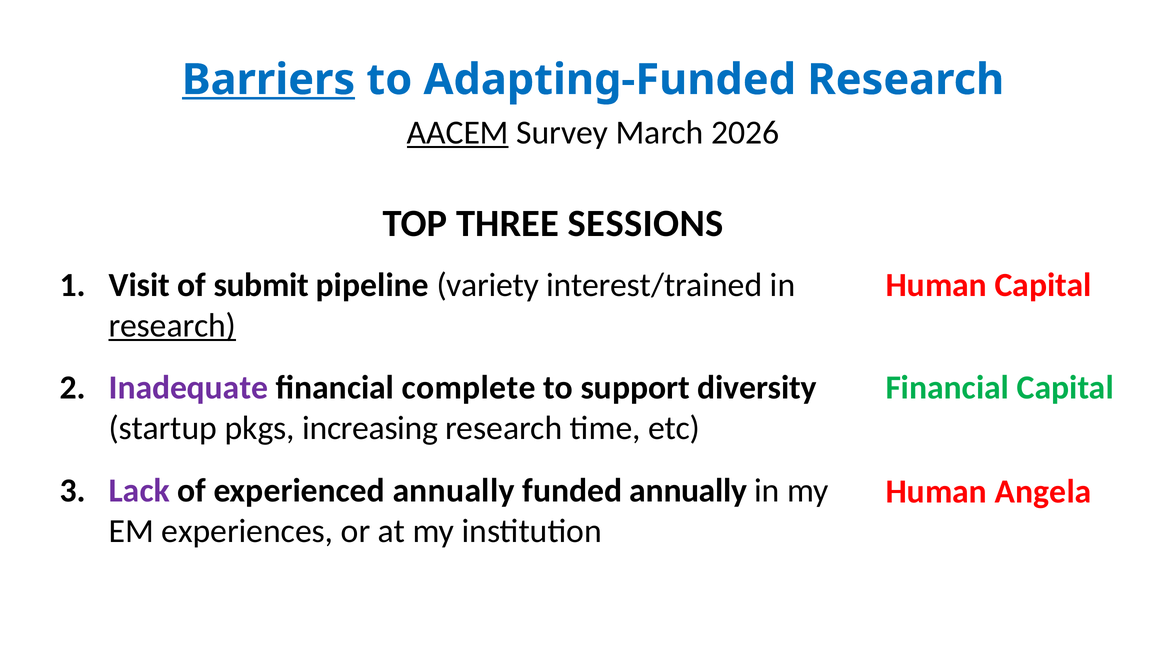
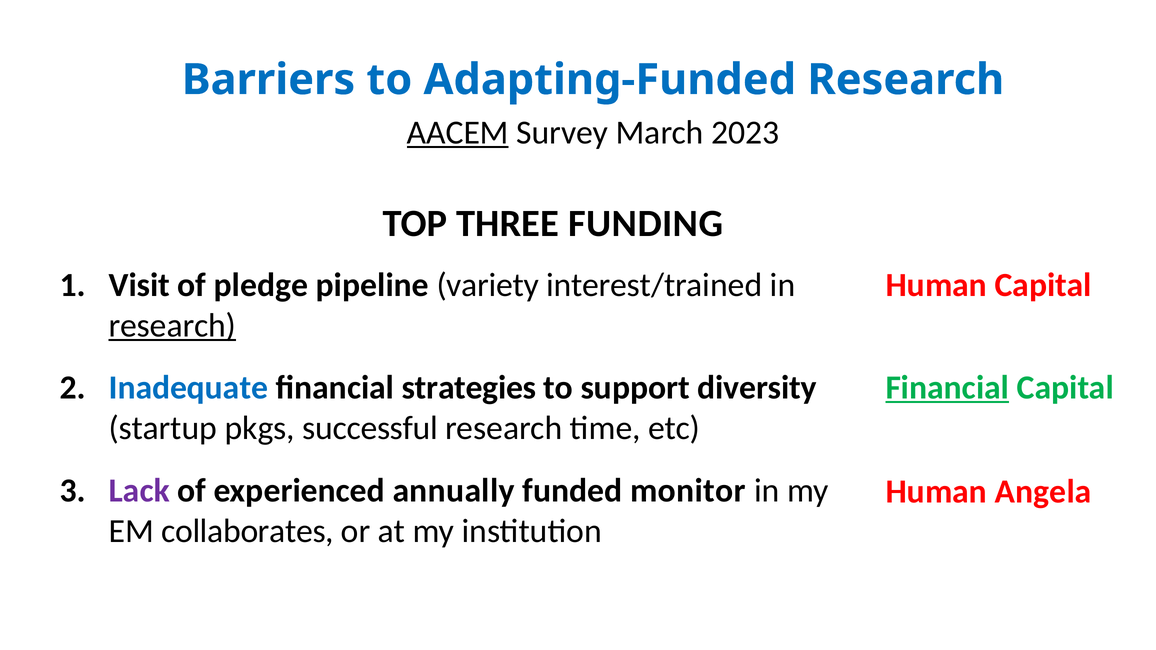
Barriers underline: present -> none (268, 80)
2026: 2026 -> 2023 (745, 133)
SESSIONS: SESSIONS -> FUNDING (646, 224)
submit: submit -> pledge (261, 285)
Financial underline: none -> present (947, 388)
Inadequate colour: purple -> blue (188, 388)
complete: complete -> strategies (469, 388)
increasing: increasing -> successful (370, 428)
funded annually: annually -> monitor (688, 491)
experiences: experiences -> collaborates (247, 531)
